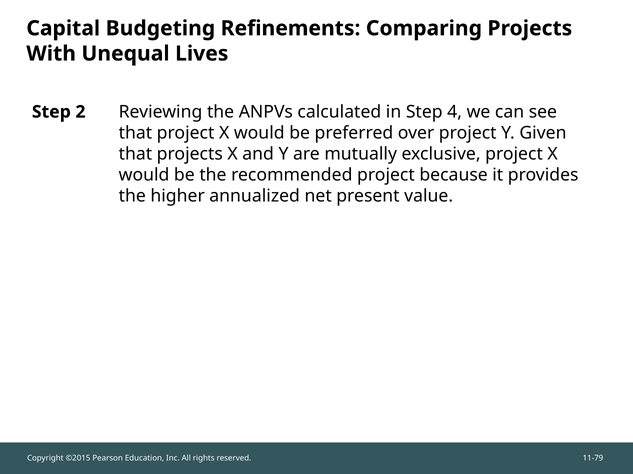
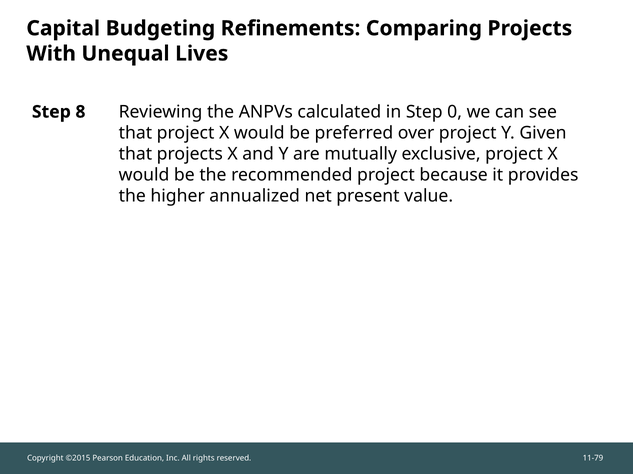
2: 2 -> 8 (80, 112)
4: 4 -> 0 (455, 112)
